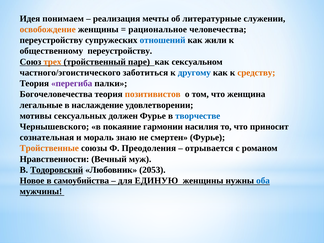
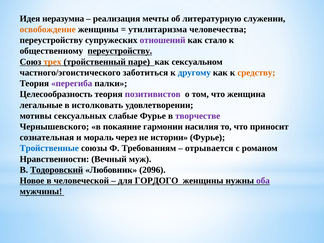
понимаем: понимаем -> неразумна (63, 19)
литературные: литературные -> литературную (212, 19)
рациональное: рациональное -> утилитаризма (158, 29)
отношений colour: blue -> purple (163, 40)
жили: жили -> стало (216, 40)
переустройству underline: none -> present (120, 51)
Богочеловечества: Богочеловечества -> Целесообразность (56, 94)
позитивистов colour: orange -> purple (153, 94)
наслаждение: наслаждение -> истолковать (97, 105)
должен: должен -> слабые (123, 116)
творчестве colour: blue -> purple (198, 116)
знаю: знаю -> через (126, 137)
смертен: смертен -> истории (169, 137)
Тройственные colour: orange -> blue (49, 148)
Преодоления: Преодоления -> Требованиям (149, 148)
2053: 2053 -> 2096 (152, 170)
самоубийства: самоубийства -> человеческой (81, 181)
ЕДИНУЮ: ЕДИНУЮ -> ГОРДОГО (157, 181)
оба colour: blue -> purple (263, 181)
